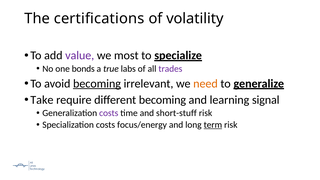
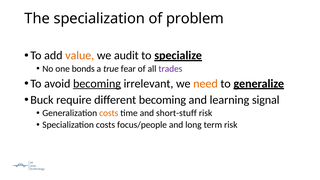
The certifications: certifications -> specialization (99, 19)
volatility: volatility -> problem (195, 19)
value colour: purple -> orange (80, 56)
most: most -> audit (126, 56)
labs: labs -> fear (128, 69)
Take: Take -> Buck (42, 100)
costs colour: purple -> orange (109, 113)
focus/energy: focus/energy -> focus/people (142, 125)
term underline: present -> none (213, 125)
